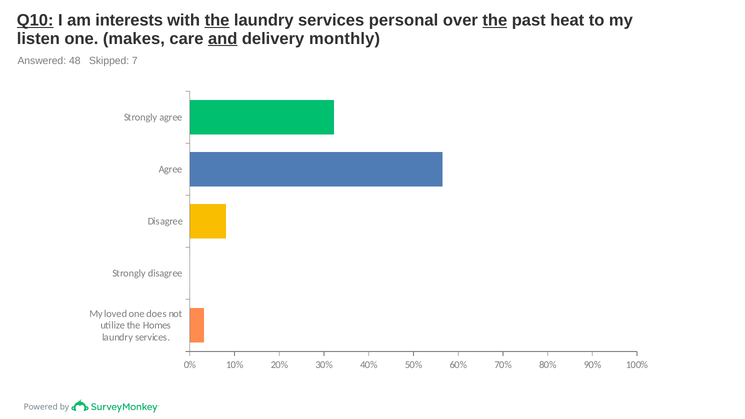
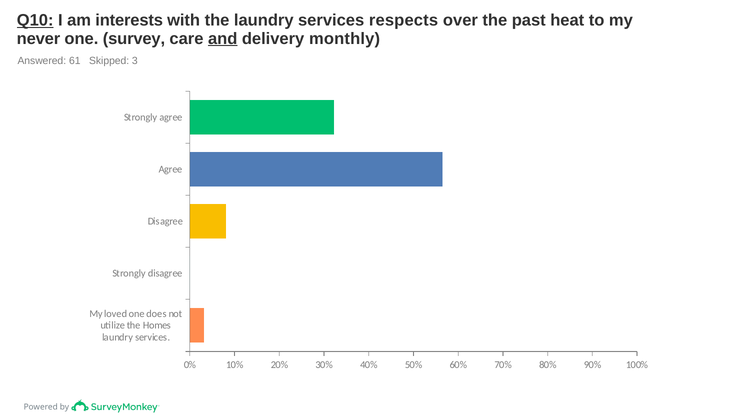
the underline: present -> none (217, 20)
personal: personal -> respects (404, 20)
the underline: present -> none (495, 20)
listen: listen -> never (38, 39)
makes: makes -> survey (134, 39)
48: 48 -> 61 (75, 61)
7: 7 -> 3 (135, 61)
